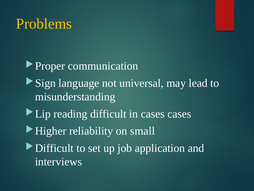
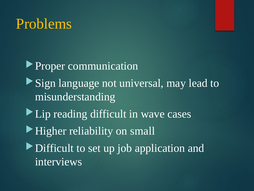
in cases: cases -> wave (153, 114)
